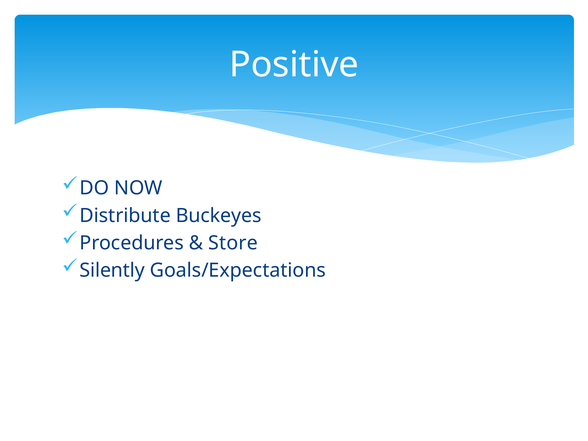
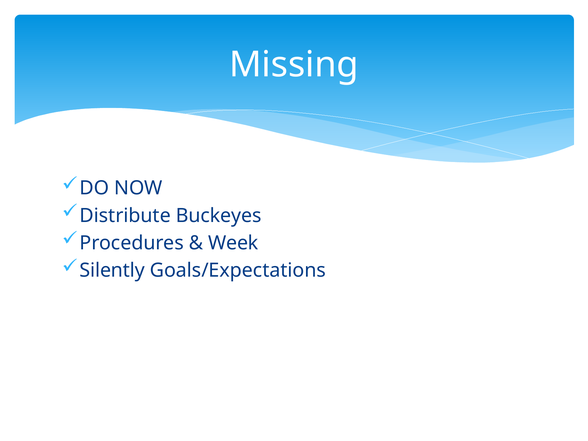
Positive: Positive -> Missing (294, 65)
Store: Store -> Week (233, 243)
